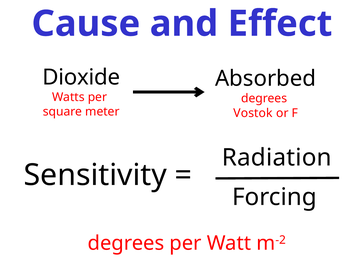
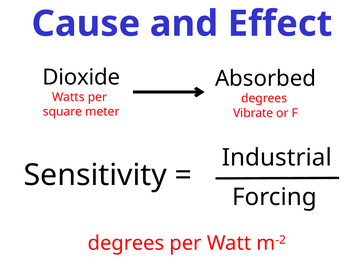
Vostok: Vostok -> Vibrate (253, 113)
Radiation: Radiation -> Industrial (277, 158)
